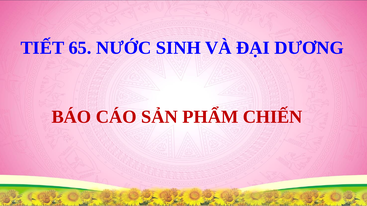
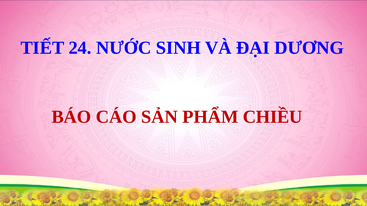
65: 65 -> 24 (80, 48)
CHIẾN: CHIẾN -> CHIỀU (273, 117)
